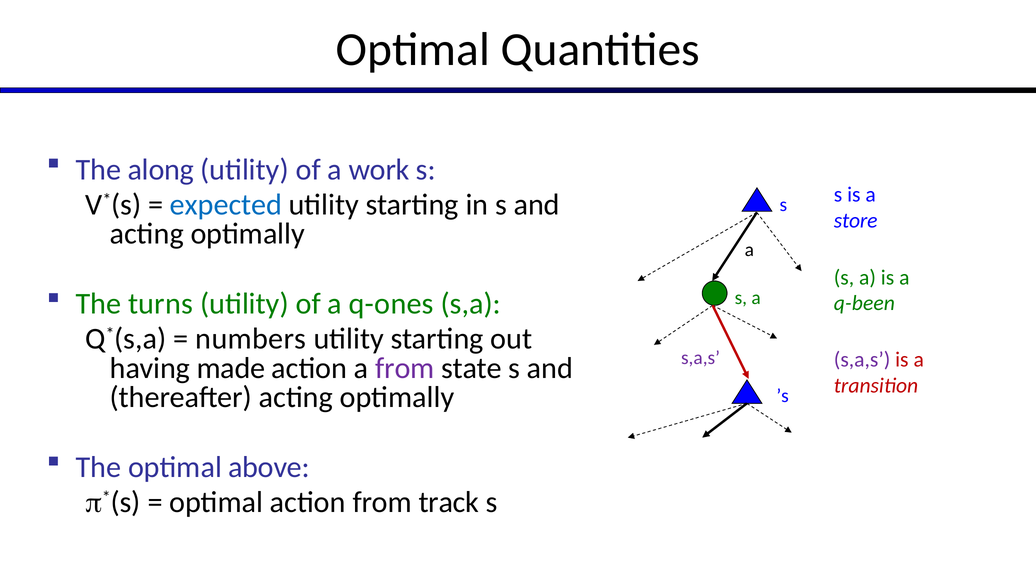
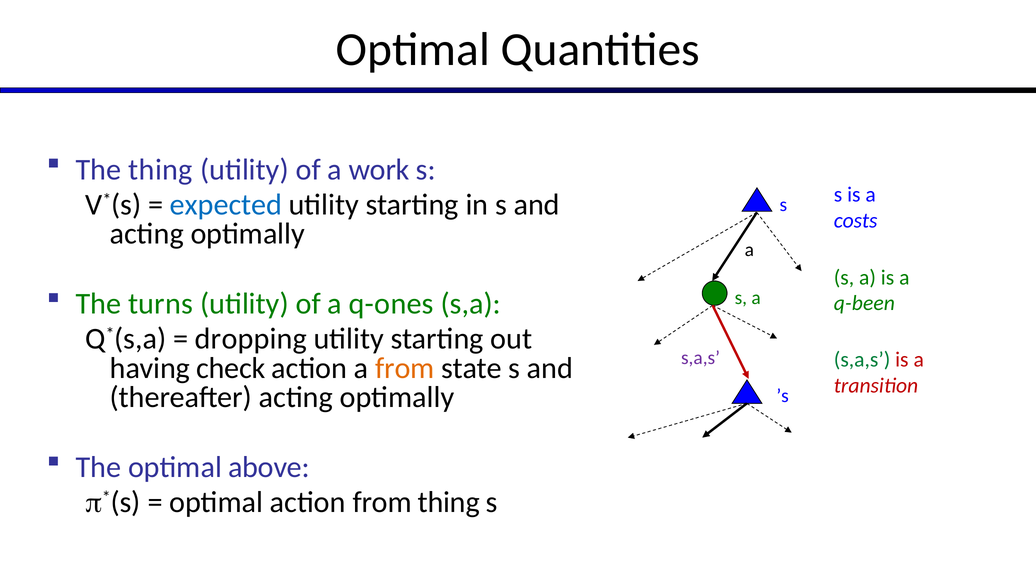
The along: along -> thing (161, 169)
store: store -> costs (856, 221)
numbers: numbers -> dropping (251, 339)
s,a,s colour: purple -> green (862, 360)
made: made -> check (231, 368)
from colour: purple -> orange (405, 368)
from track: track -> thing (449, 502)
